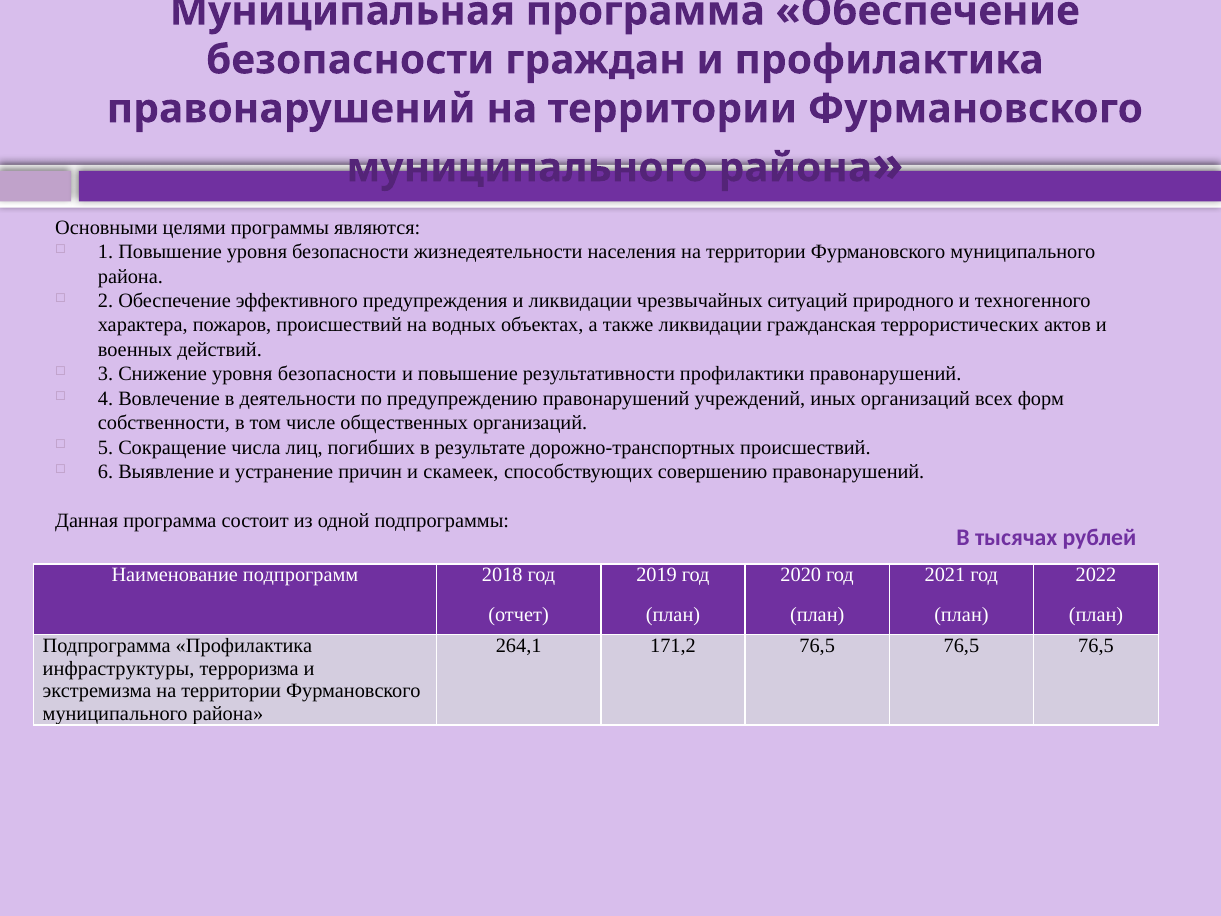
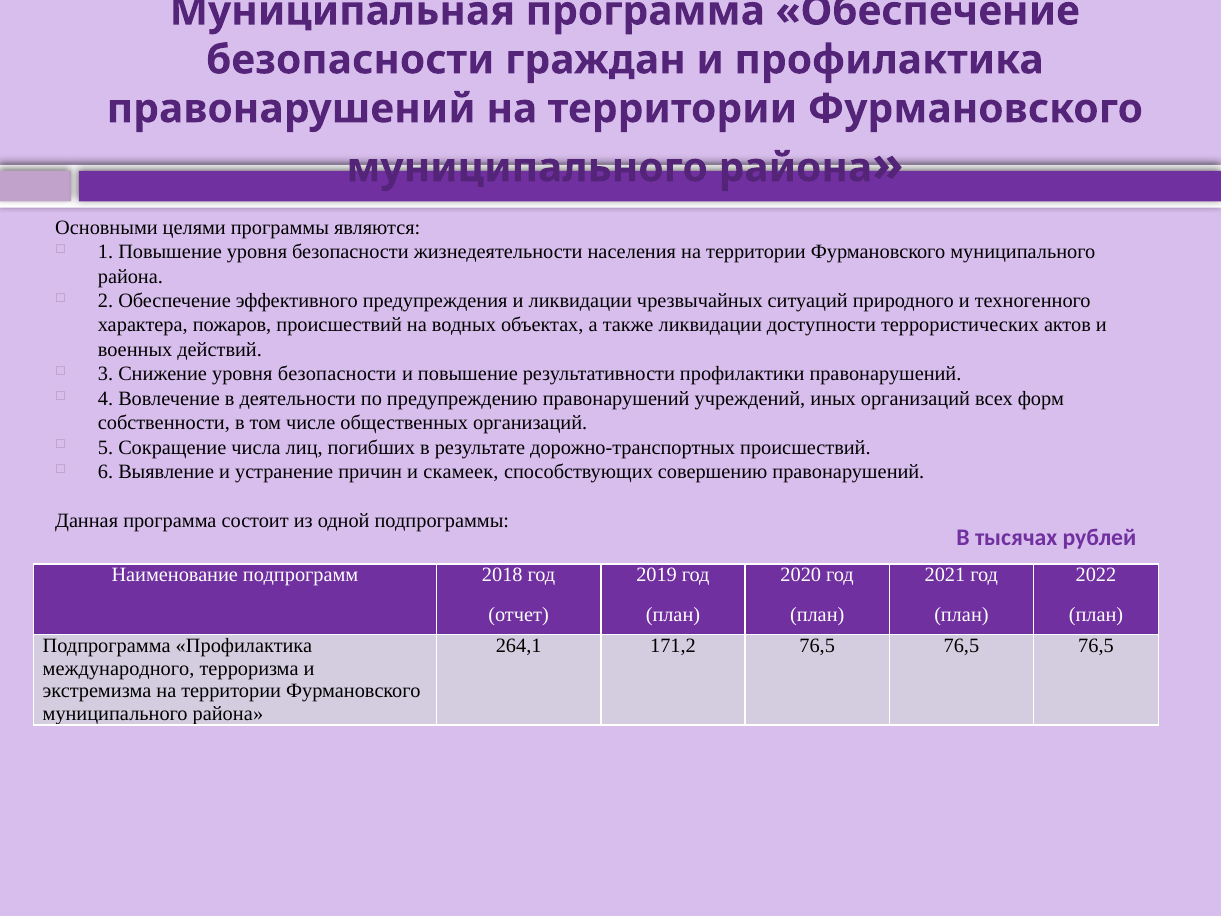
гражданская: гражданская -> доступности (821, 325)
инфраструктуры: инфраструктуры -> международного (119, 668)
